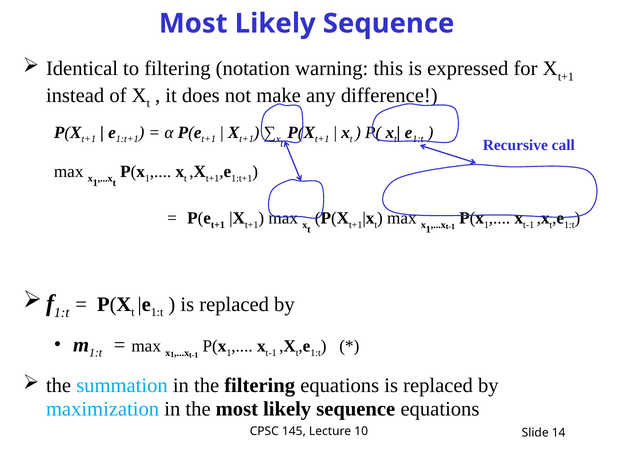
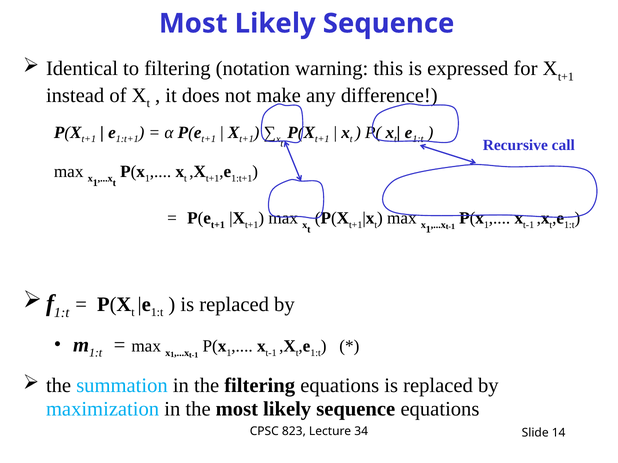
145: 145 -> 823 (294, 432)
10: 10 -> 34 (361, 432)
